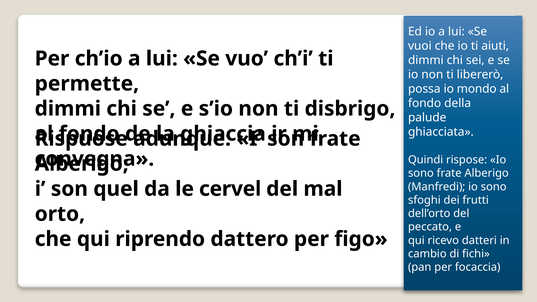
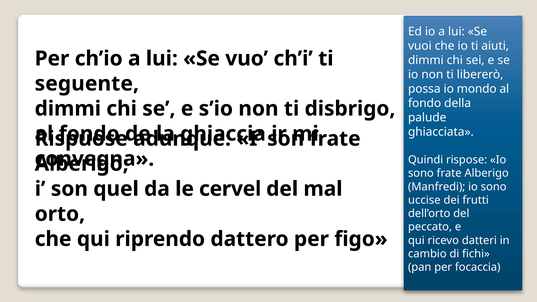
permette: permette -> seguente (87, 84)
sfoghi: sfoghi -> uccise (424, 200)
